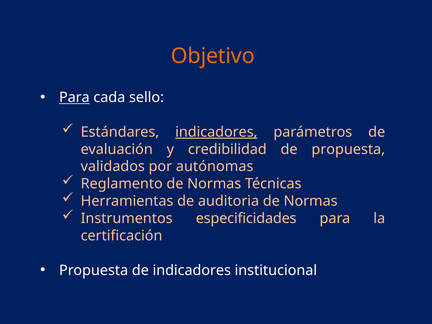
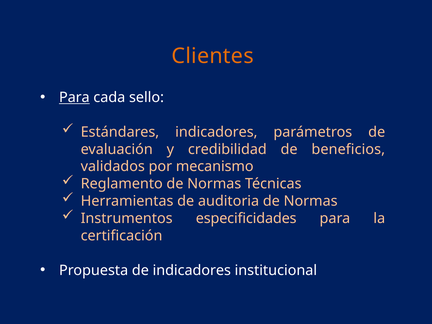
Objetivo: Objetivo -> Clientes (213, 56)
indicadores underline: present -> none (216, 132)
de propuesta: propuesta -> beneficios (348, 149)
autónomas: autónomas -> mecanismo (215, 167)
